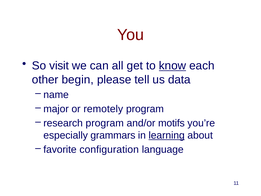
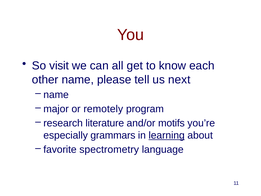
know underline: present -> none (173, 66)
other begin: begin -> name (78, 80)
data: data -> next (179, 80)
research program: program -> literature (105, 123)
configuration: configuration -> spectrometry (109, 149)
